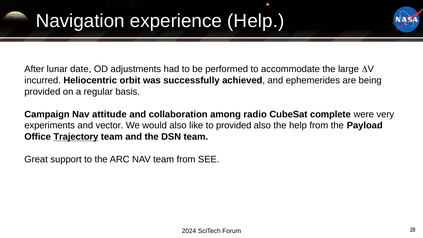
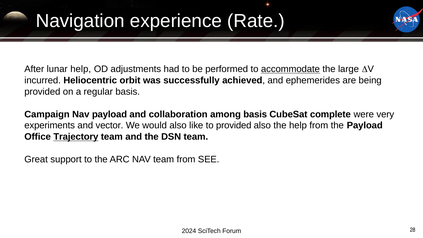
experience Help: Help -> Rate (256, 21)
lunar date: date -> help (81, 69)
accommodate underline: none -> present (290, 69)
Nav attitude: attitude -> payload (109, 114)
among radio: radio -> basis (255, 114)
